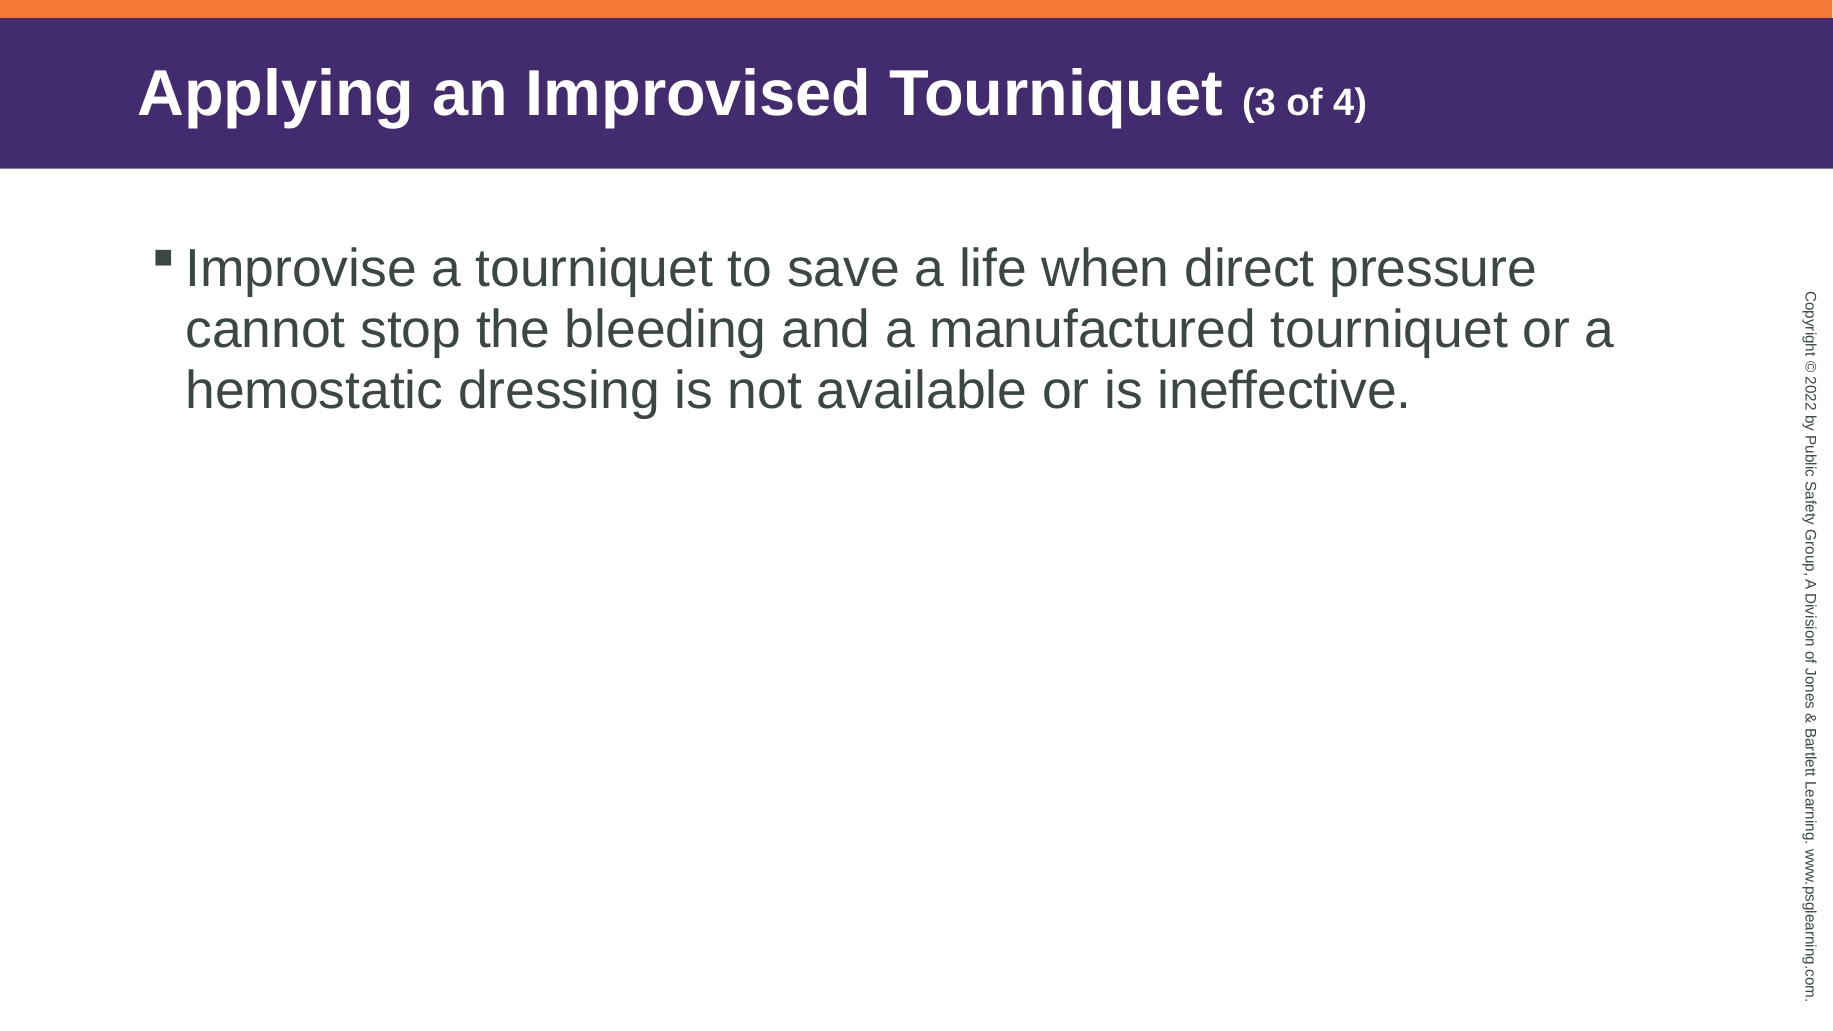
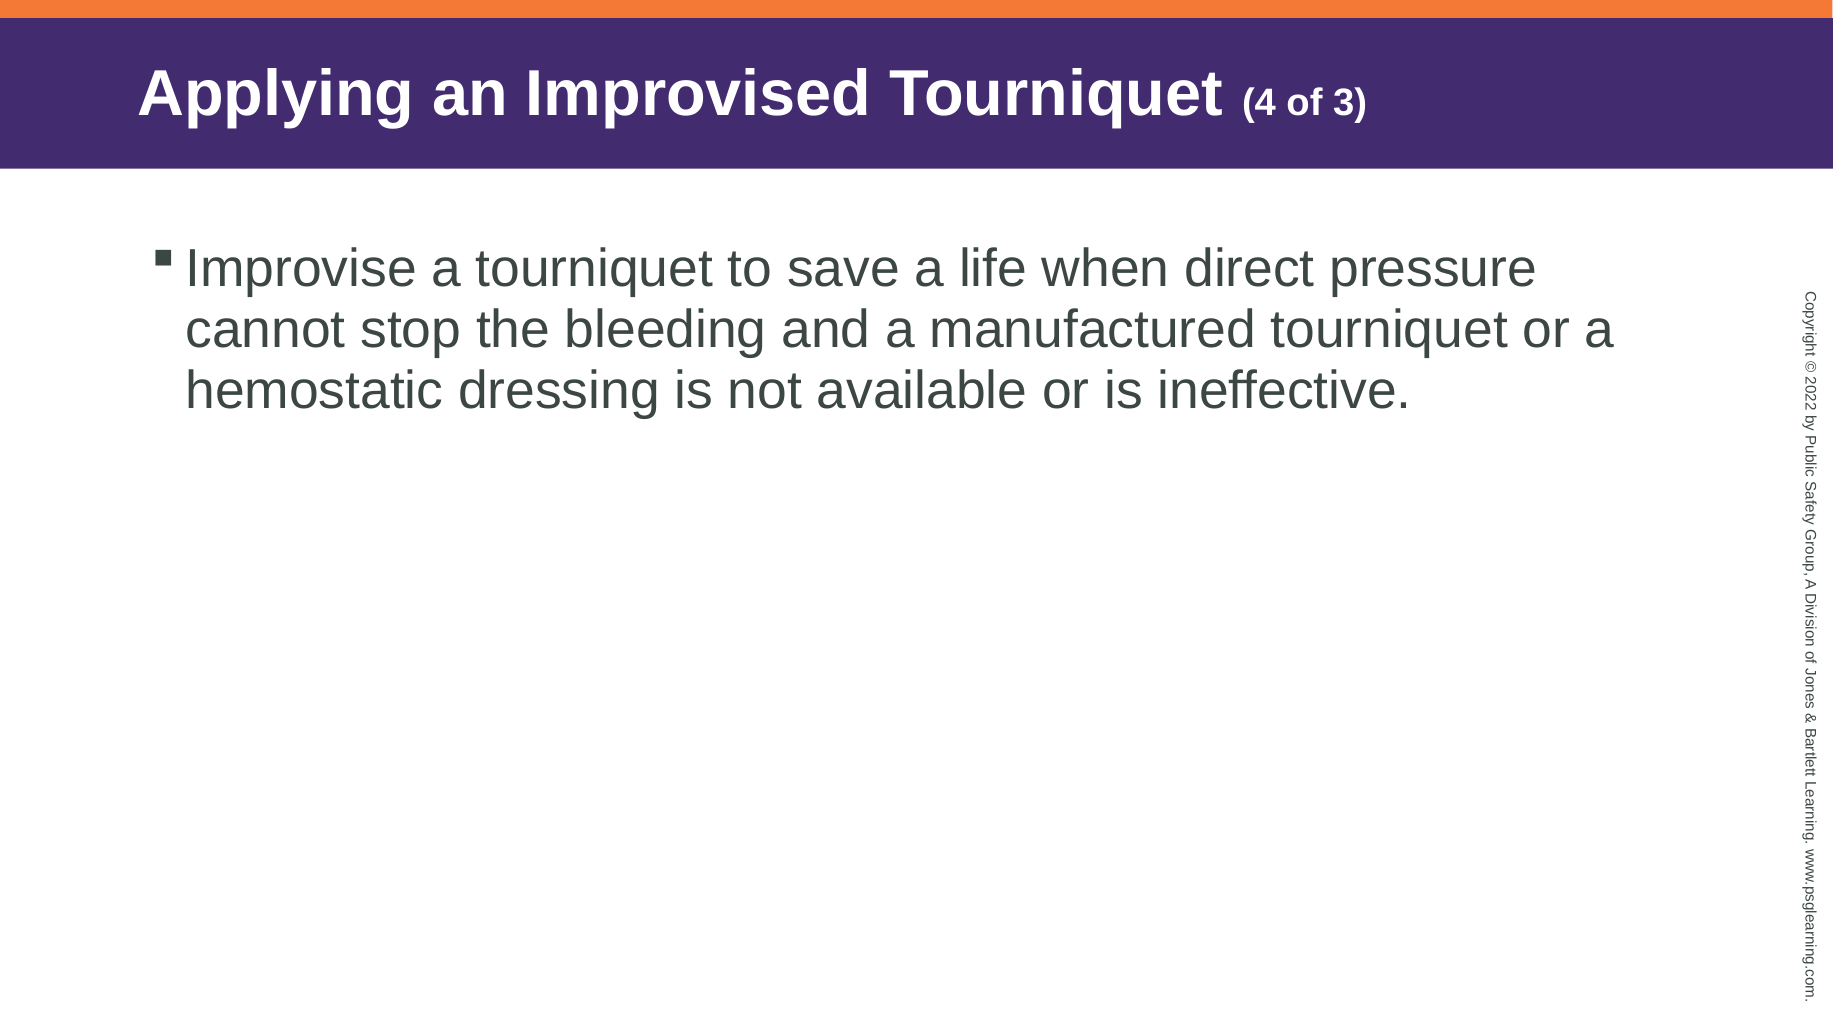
3: 3 -> 4 (1259, 103)
4: 4 -> 3 (1350, 103)
